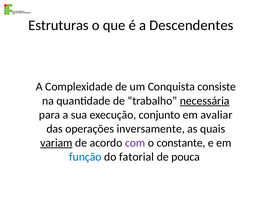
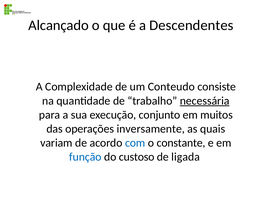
Estruturas: Estruturas -> Alcançado (59, 25)
Conquista: Conquista -> Conteudo (171, 87)
avaliar: avaliar -> muitos (217, 114)
variam underline: present -> none (56, 142)
com colour: purple -> blue (135, 142)
fatorial: fatorial -> custoso (137, 156)
pouca: pouca -> ligada (186, 156)
